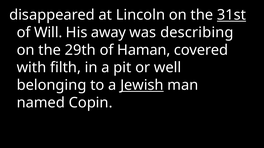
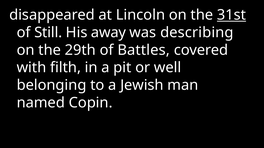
Will: Will -> Still (48, 33)
Haman: Haman -> Battles (144, 50)
Jewish underline: present -> none (142, 85)
